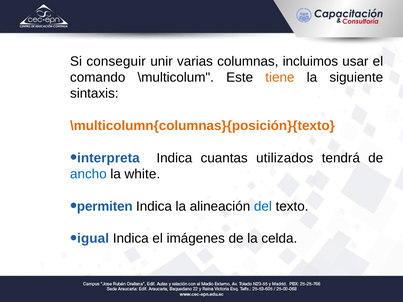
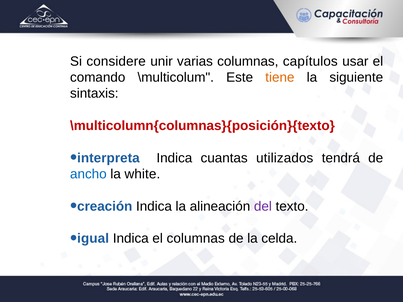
conseguir: conseguir -> considere (116, 61)
incluimos: incluimos -> capítulos (310, 61)
\multicolumn{columnas}{posición}{texto colour: orange -> red (202, 126)
permiten: permiten -> creación (105, 206)
del colour: blue -> purple (263, 206)
el imágenes: imágenes -> columnas (196, 239)
